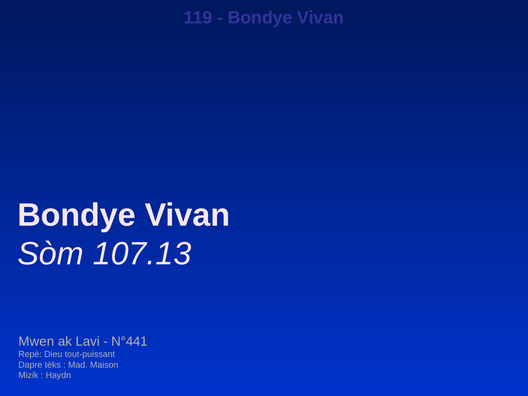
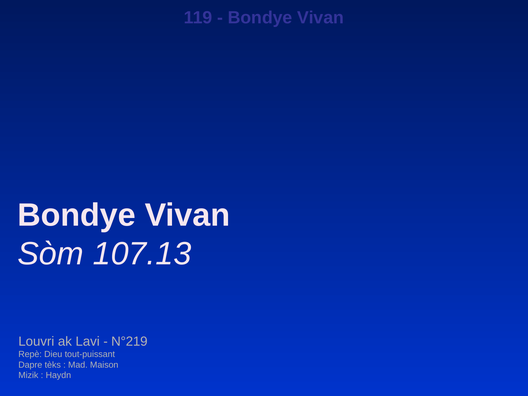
Mwen: Mwen -> Louvri (36, 341)
N°441: N°441 -> N°219 (129, 341)
